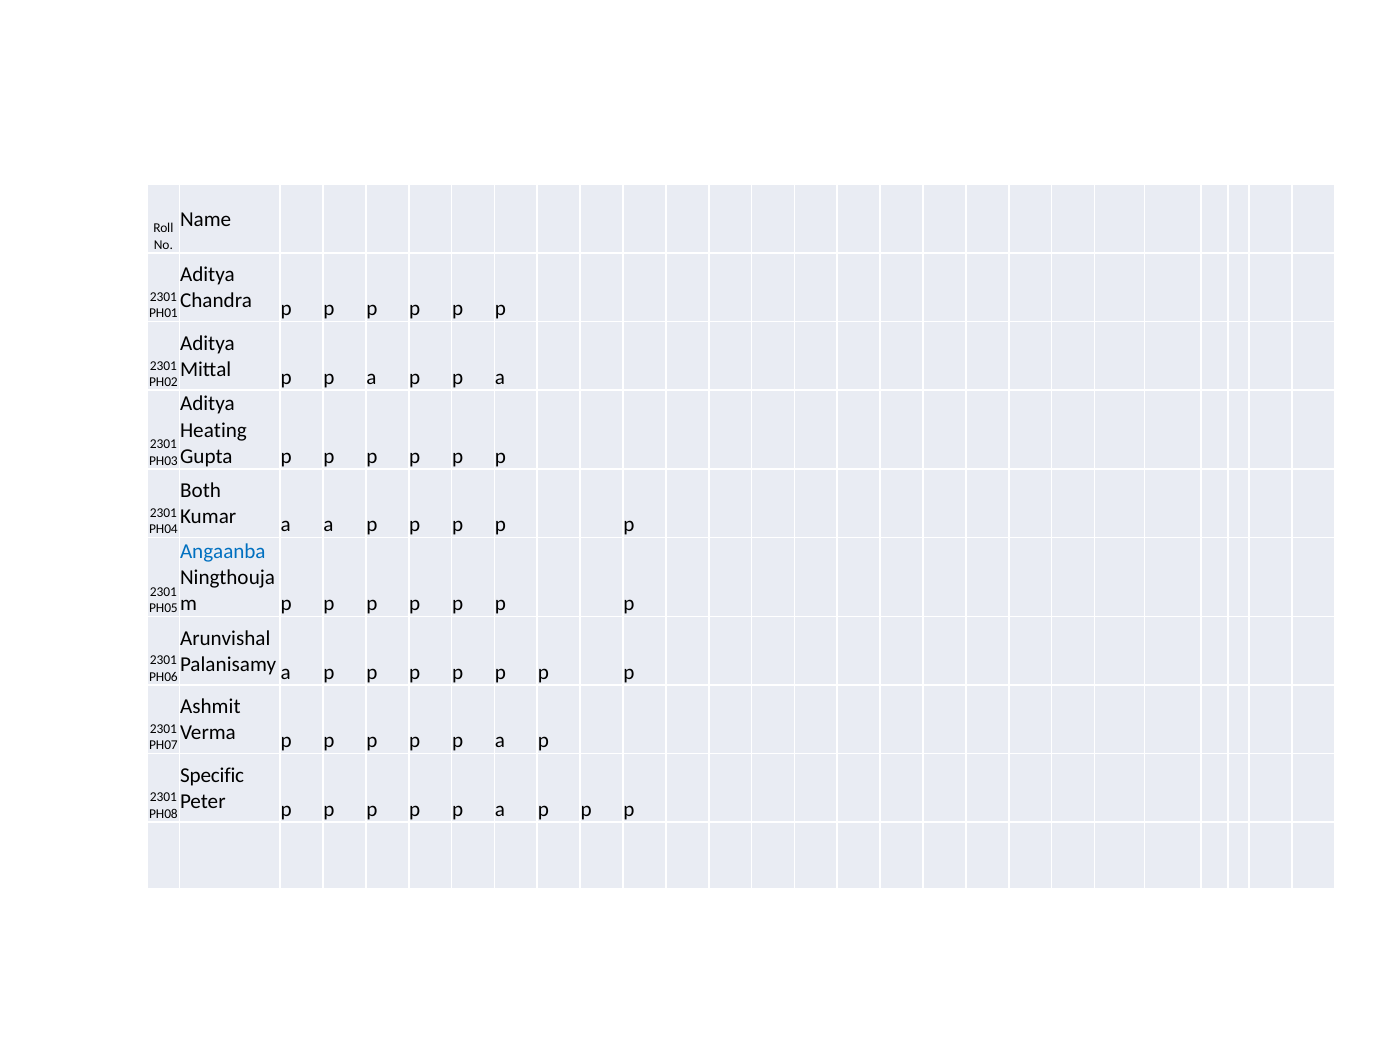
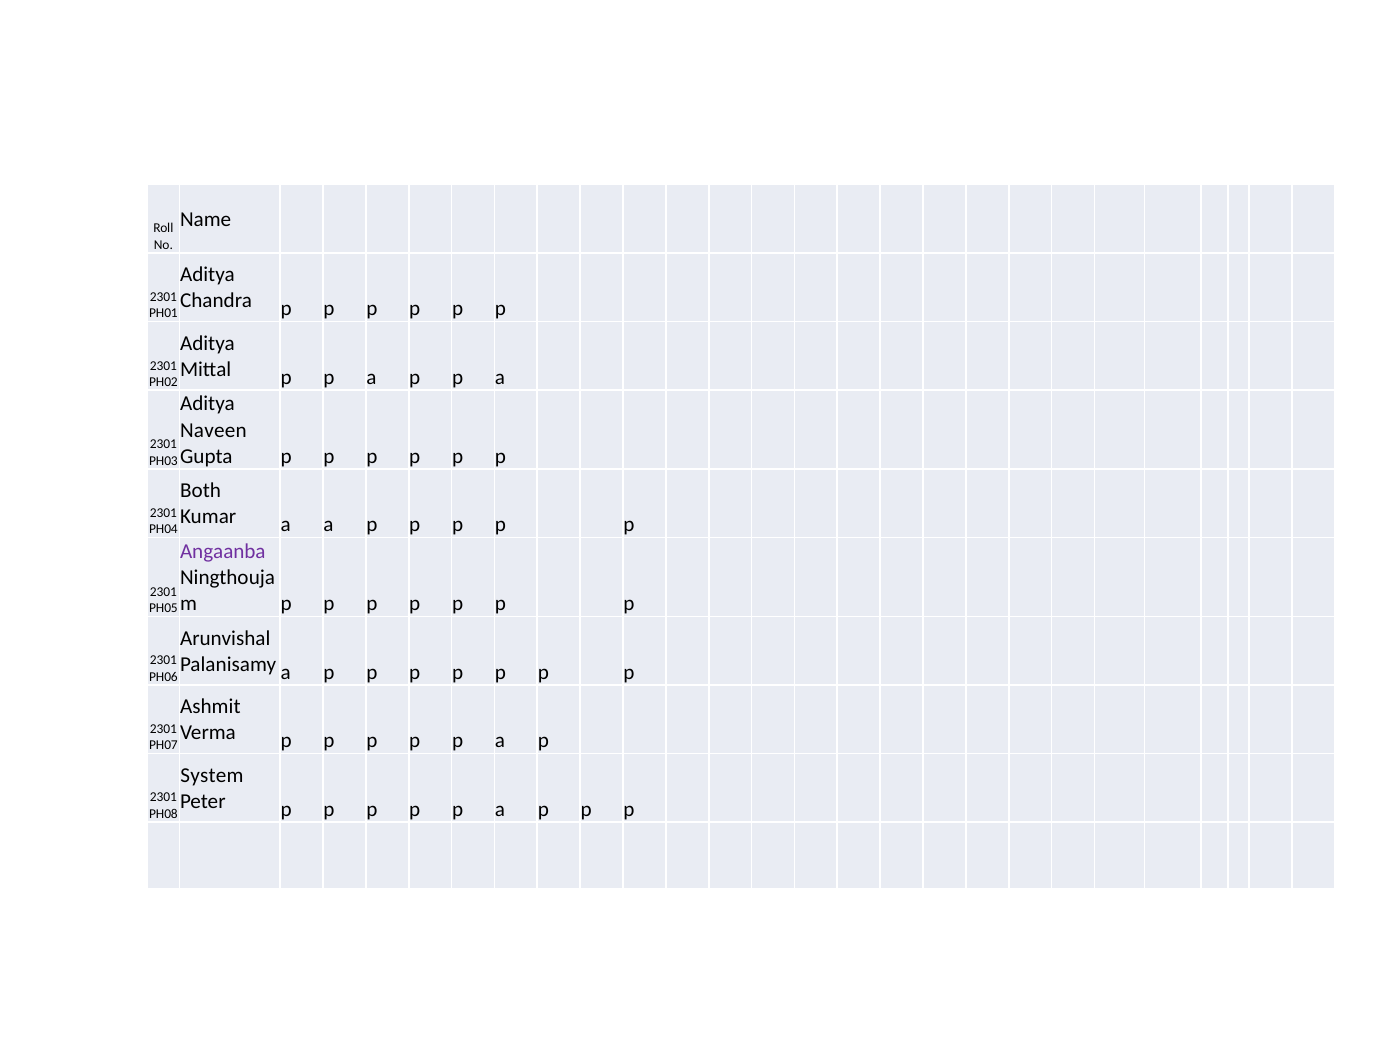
Heating: Heating -> Naveen (213, 430)
Angaanba colour: blue -> purple (223, 551)
Specific: Specific -> System (212, 775)
